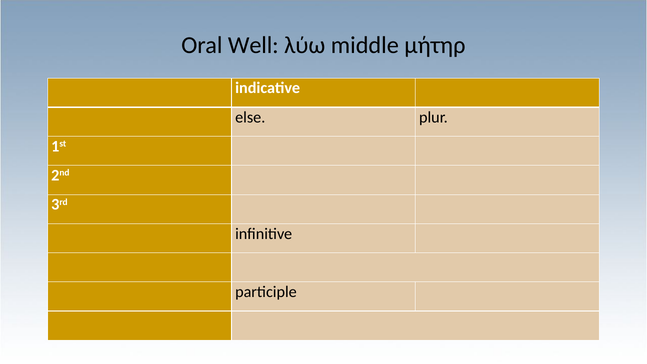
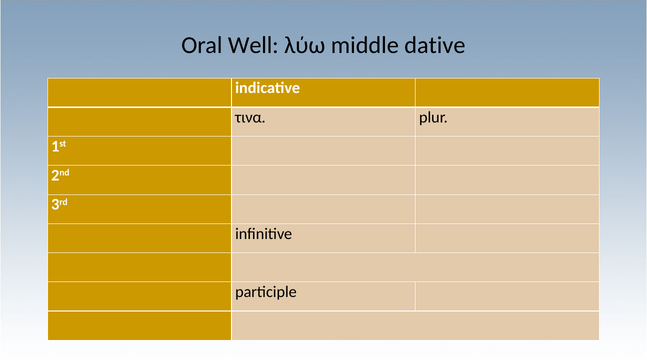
μήτηρ: μήτηρ -> dative (435, 45)
else: else -> τινα (250, 117)
